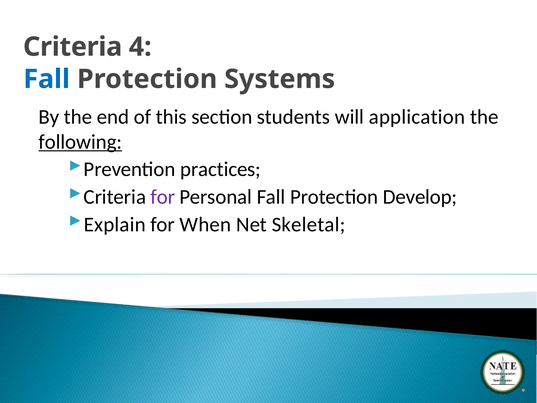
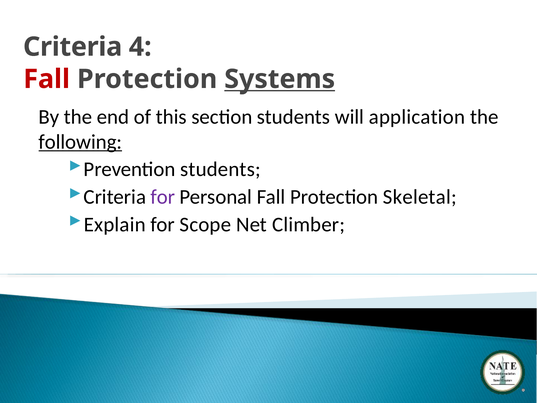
Fall colour: blue -> red (47, 79)
Systems underline: none -> present (280, 79)
Prevention practices: practices -> students (220, 169)
Develop: Develop -> Skeletal (420, 197)
When: When -> Scope (205, 224)
Skeletal: Skeletal -> Climber (309, 224)
